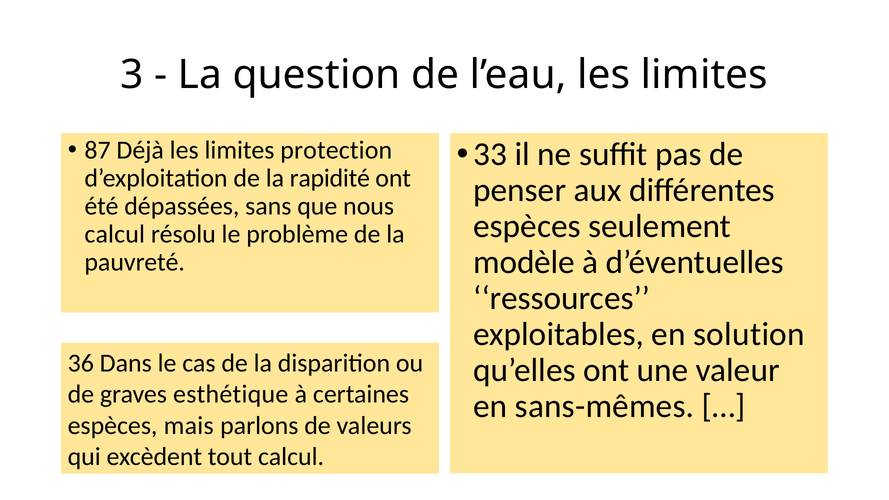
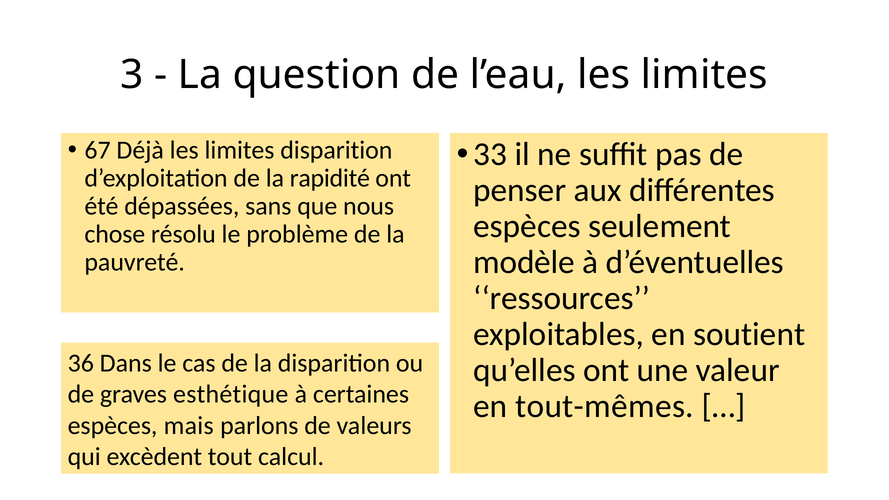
87: 87 -> 67 (98, 150)
limites protection: protection -> disparition (336, 150)
calcul: calcul -> chose (115, 234)
solution: solution -> soutient (749, 334)
sans-mêmes: sans-mêmes -> tout-mêmes (605, 406)
